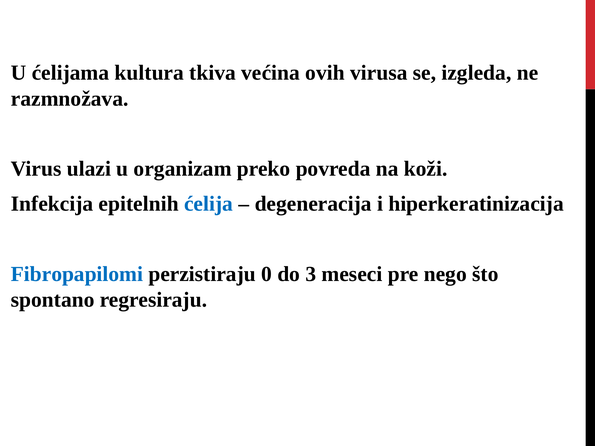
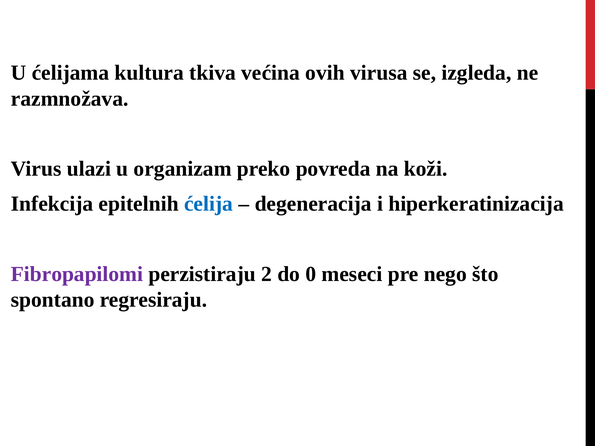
Fibropapilomi colour: blue -> purple (77, 274)
0: 0 -> 2 (267, 274)
3: 3 -> 0 (311, 274)
